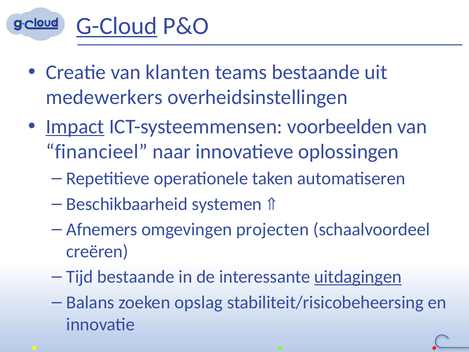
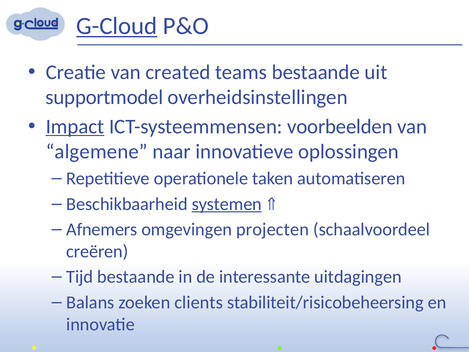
klanten: klanten -> created (178, 72)
medewerkers: medewerkers -> supportmodel (104, 97)
financieel: financieel -> algemene (97, 152)
systemen underline: none -> present (227, 204)
uitdagingen underline: present -> none (358, 277)
opslag: opslag -> clients (199, 302)
